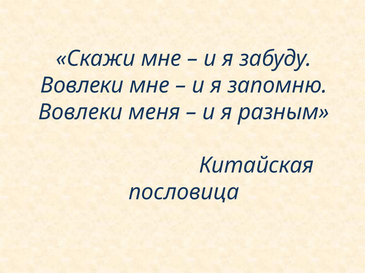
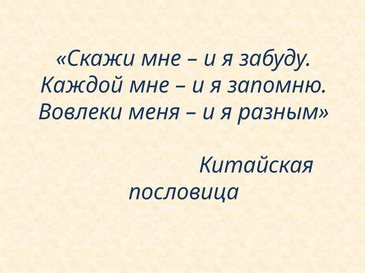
Вовлеки: Вовлеки -> Каждой (82, 85)
